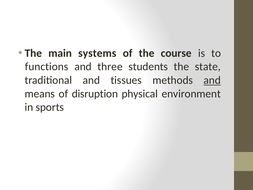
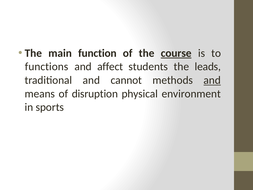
systems: systems -> function (97, 53)
course underline: none -> present (176, 53)
three: three -> affect (110, 67)
state: state -> leads (208, 67)
tissues: tissues -> cannot (126, 80)
